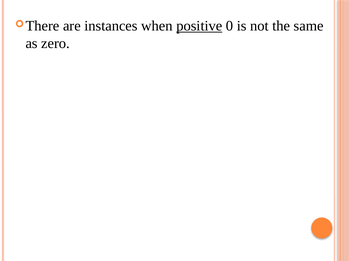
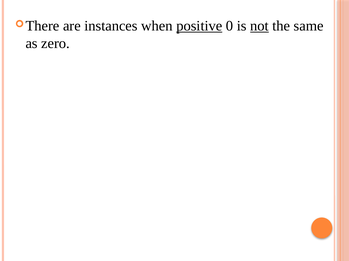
not underline: none -> present (259, 26)
